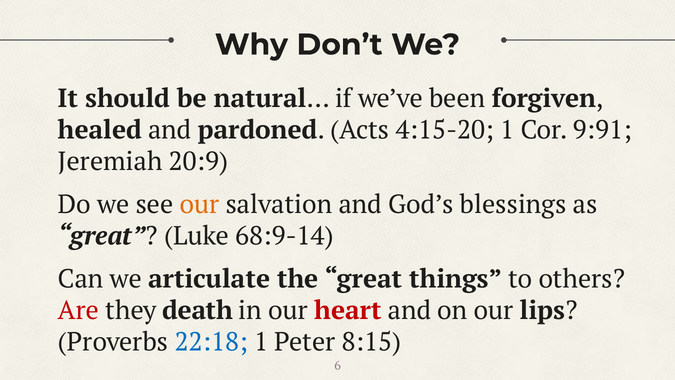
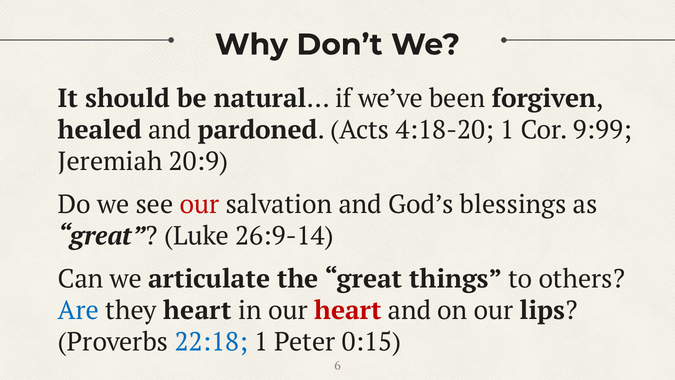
4:15-20: 4:15-20 -> 4:18-20 (445, 130)
9:91: 9:91 -> 9:99 (603, 130)
our colour: orange -> red (199, 204)
68:9-14: 68:9-14 -> 26:9-14 (285, 236)
Are colour: red -> blue (79, 310)
they death: death -> heart (197, 310)
8:15: 8:15 -> 0:15 (371, 342)
